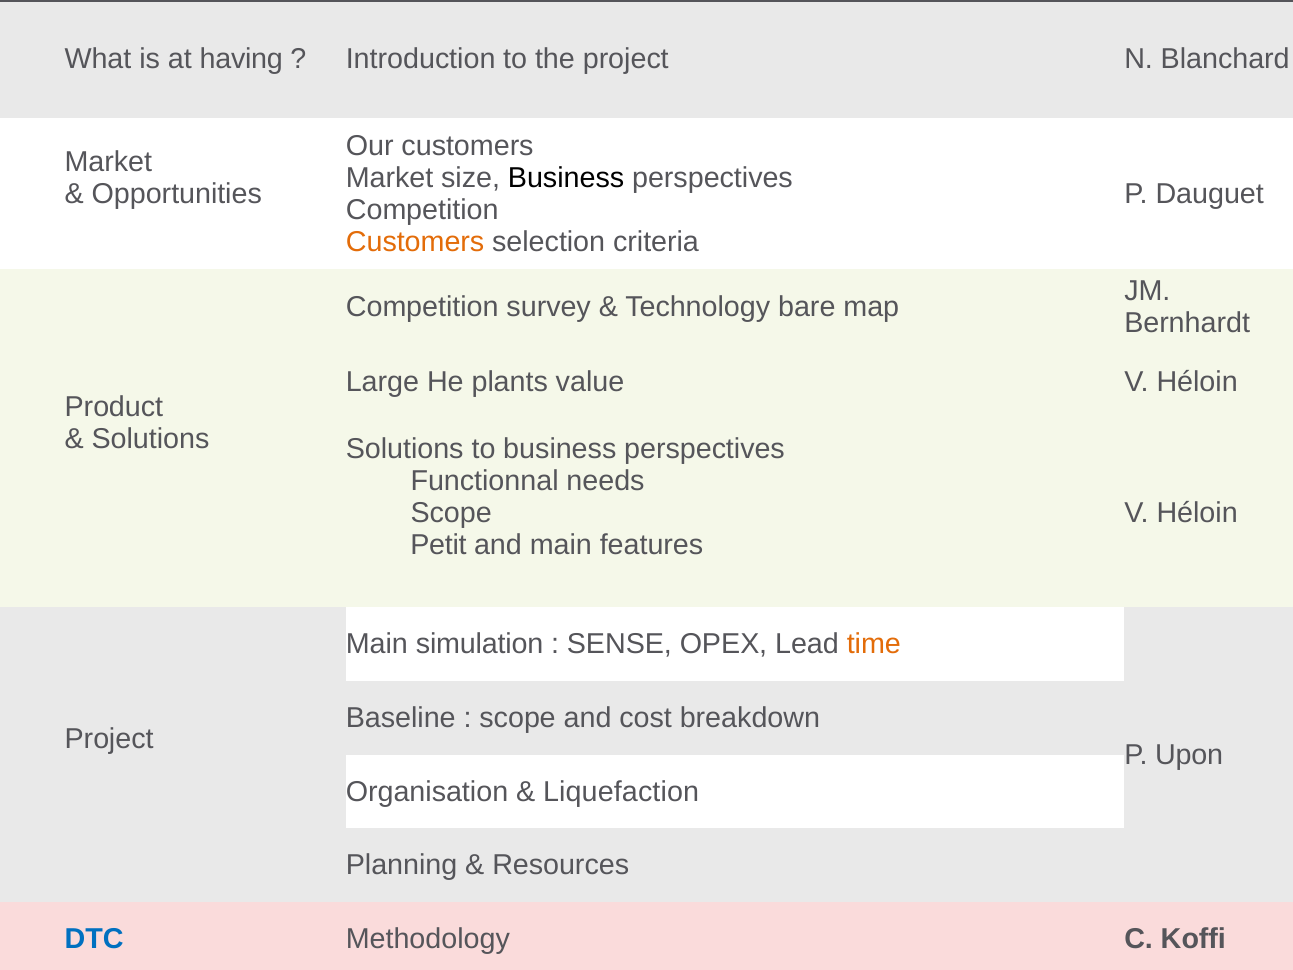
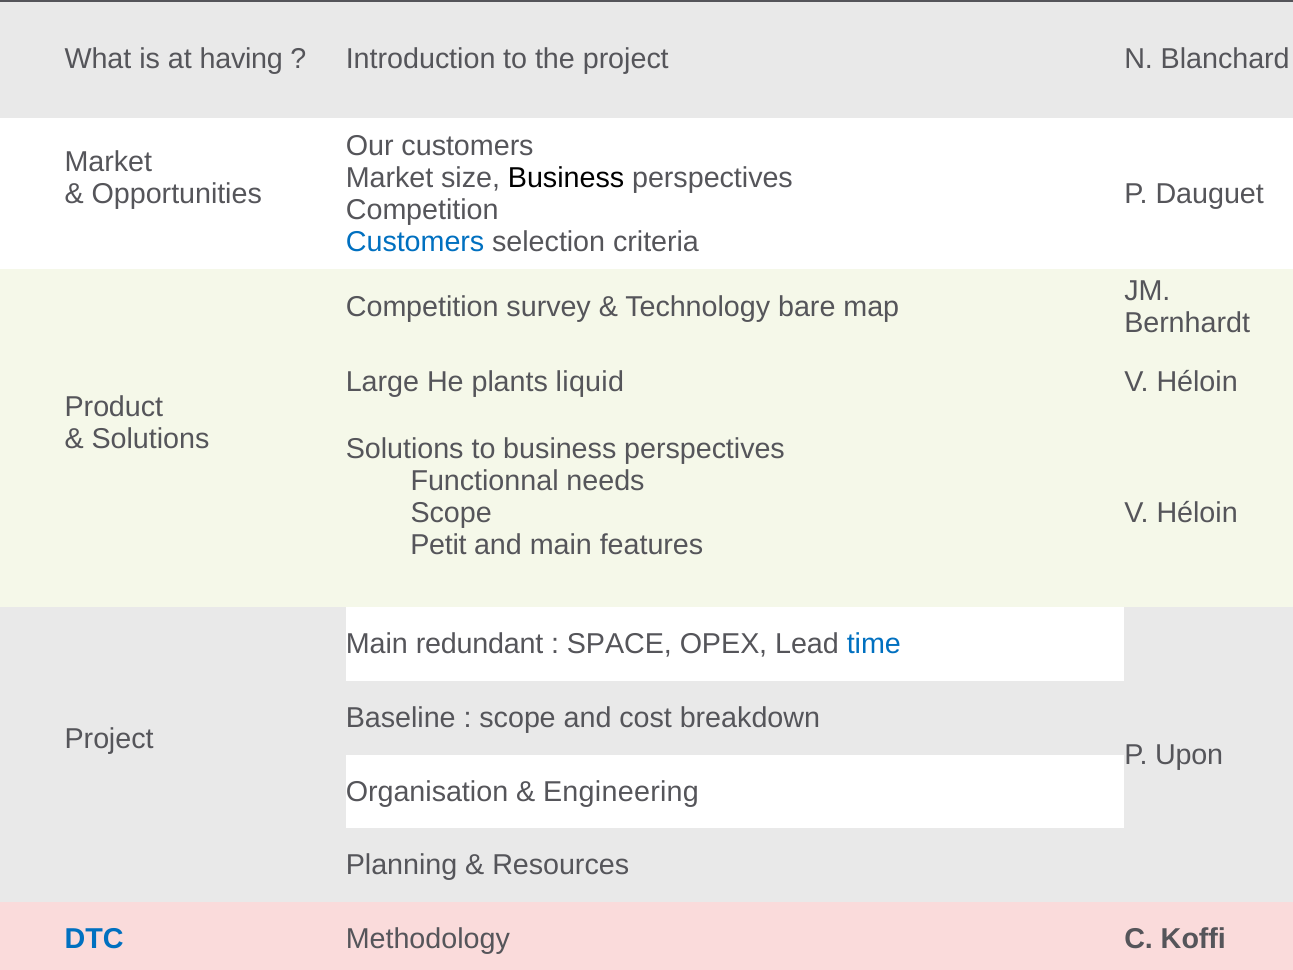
Customers colour: orange -> blue (415, 242)
value: value -> liquid (590, 382)
simulation: simulation -> redundant (480, 644)
SENSE: SENSE -> SPACE (619, 644)
time colour: orange -> blue (874, 644)
Liquefaction: Liquefaction -> Engineering (621, 792)
